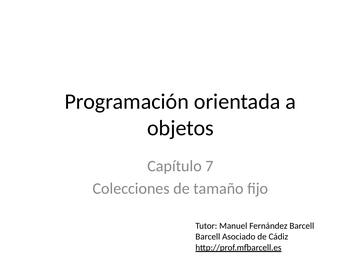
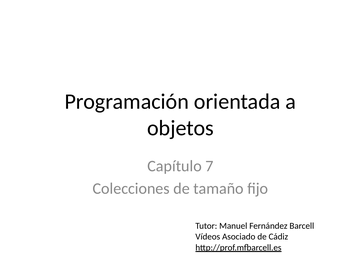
Barcell: Barcell -> Vídeos (208, 236)
